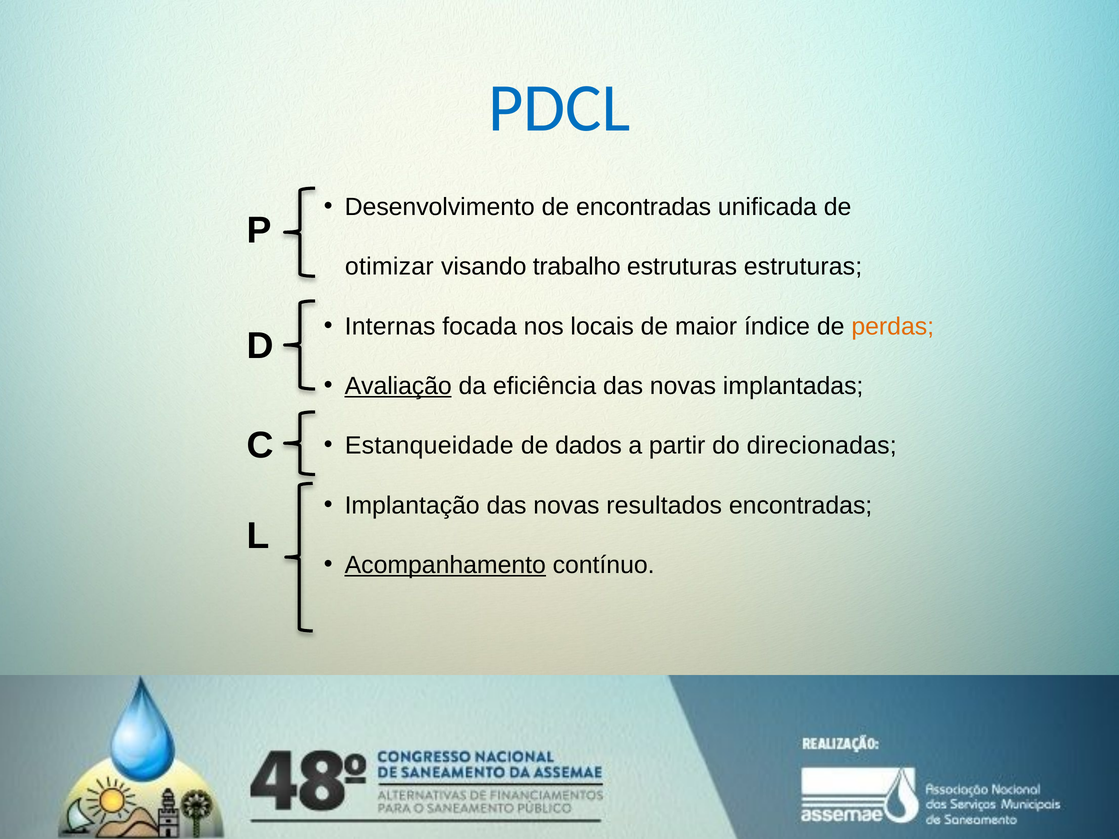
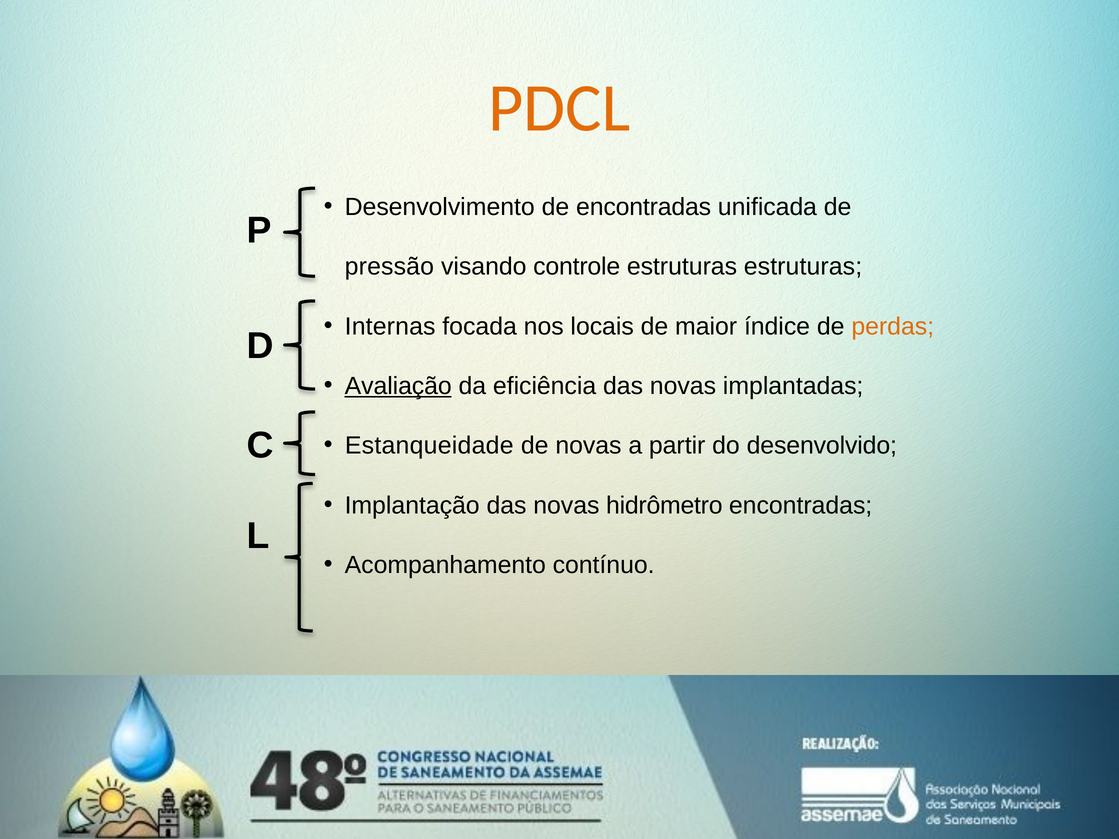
PDCL colour: blue -> orange (559, 108)
otimizar: otimizar -> pressão (389, 267)
trabalho: trabalho -> controle (577, 267)
de dados: dados -> novas (588, 446)
direcionadas: direcionadas -> desenvolvido (822, 446)
resultados: resultados -> hidrômetro (664, 505)
Acompanhamento underline: present -> none (445, 565)
